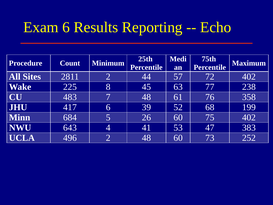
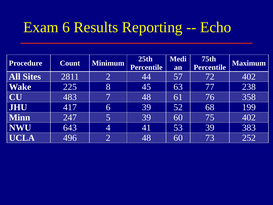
684: 684 -> 247 (70, 117)
5 26: 26 -> 39 (146, 117)
53 47: 47 -> 39 (210, 128)
